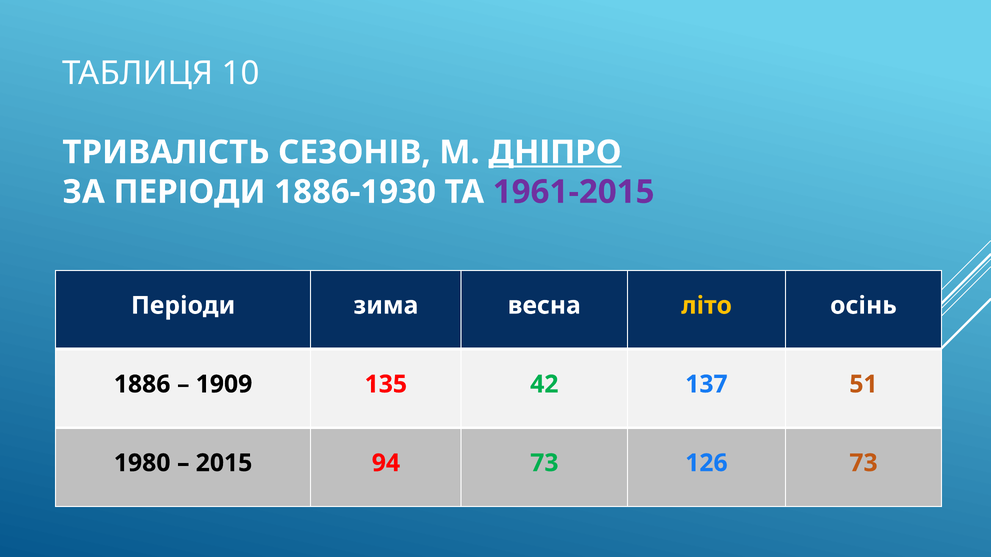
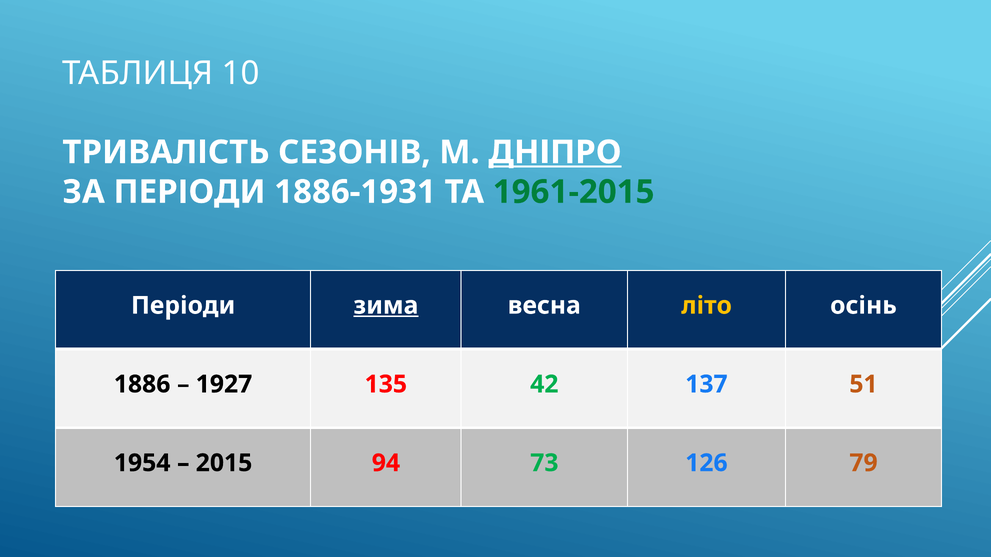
1886-1930: 1886-1930 -> 1886-1931 (355, 192)
1961-2015 colour: purple -> green (574, 192)
зима underline: none -> present (386, 306)
1909: 1909 -> 1927 (224, 385)
1980: 1980 -> 1954 (142, 463)
126 73: 73 -> 79 (864, 463)
